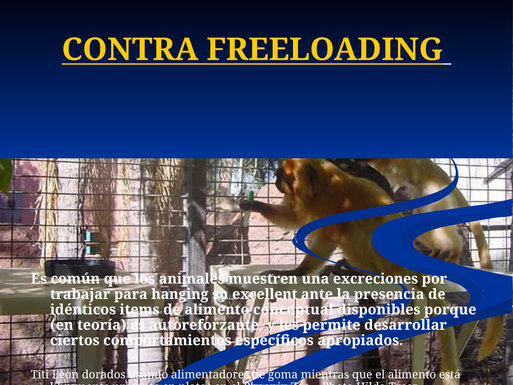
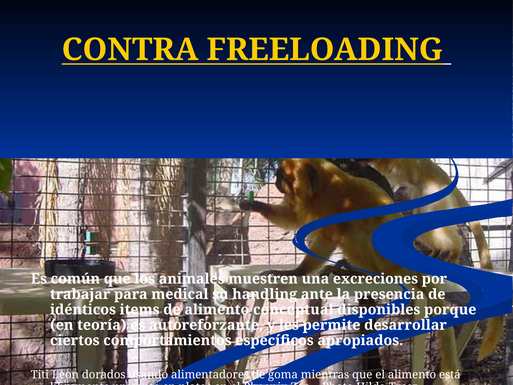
hanging: hanging -> medical (180, 294)
excellent: excellent -> handling (265, 294)
